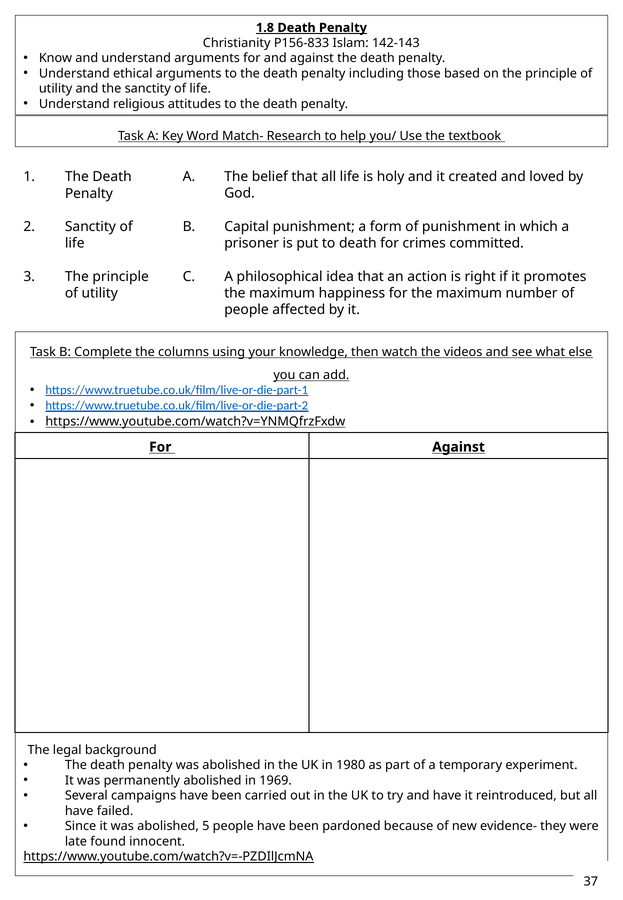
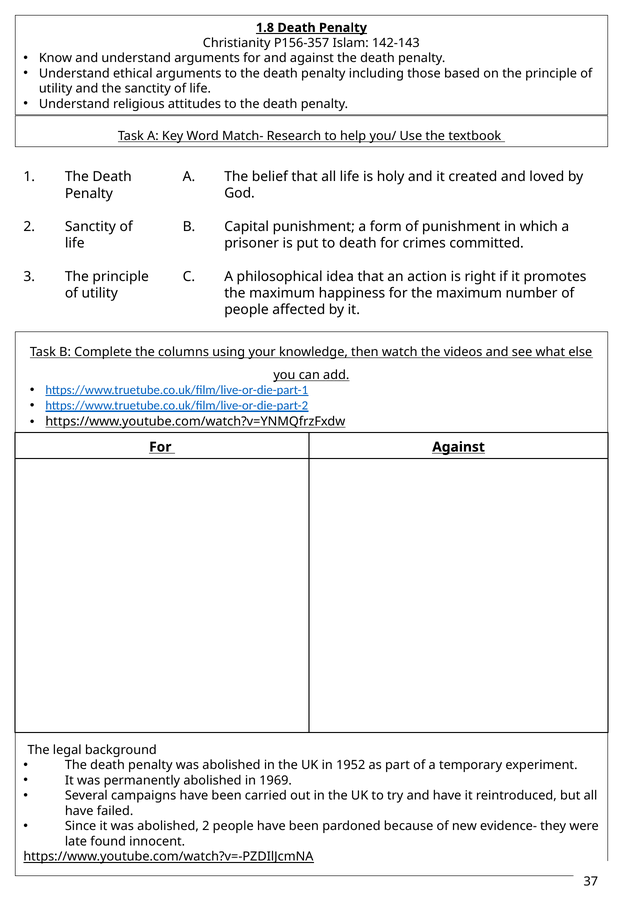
P156-833: P156-833 -> P156-357 (302, 43)
1980: 1980 -> 1952 (351, 765)
abolished 5: 5 -> 2 (206, 826)
